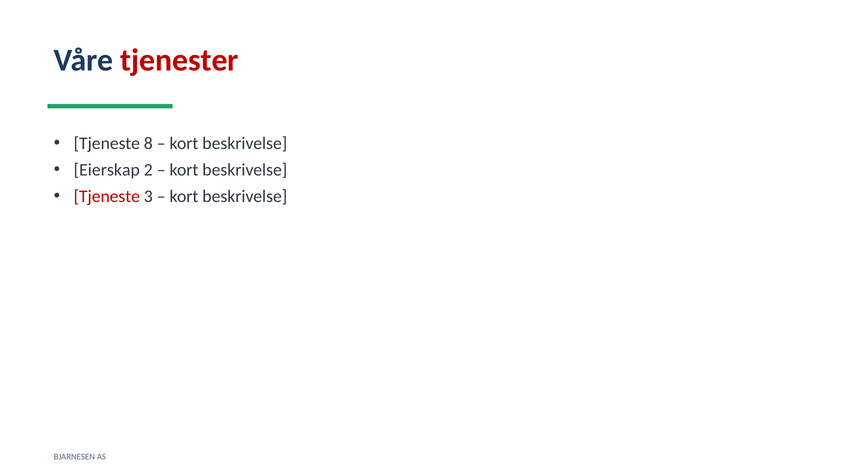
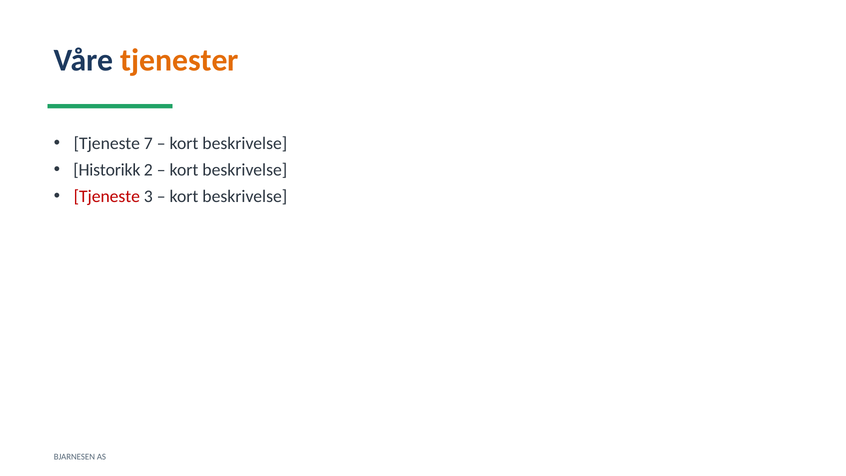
tjenester colour: red -> orange (180, 60)
8: 8 -> 7 (148, 143)
Eierskap: Eierskap -> Historikk (107, 170)
